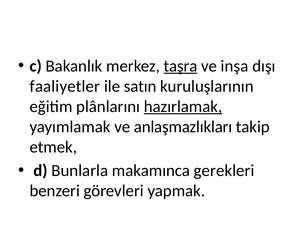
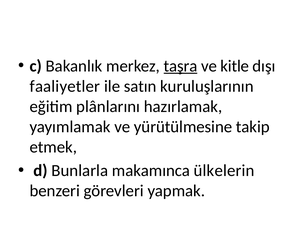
inşa: inşa -> kitle (235, 66)
hazırlamak underline: present -> none (183, 106)
anlaşmazlıkları: anlaşmazlıkları -> yürütülmesine (183, 126)
gerekleri: gerekleri -> ülkelerin (224, 170)
